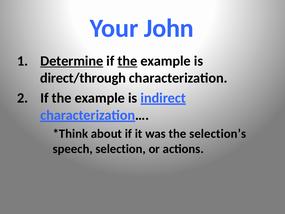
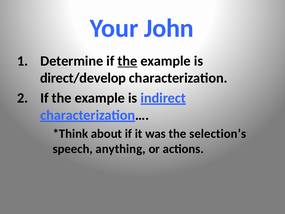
Determine underline: present -> none (72, 61)
direct/through: direct/through -> direct/develop (83, 78)
selection: selection -> anything (121, 149)
